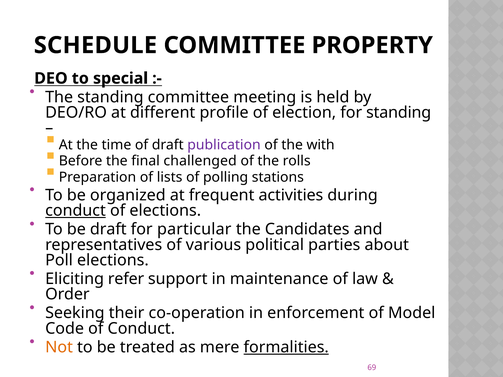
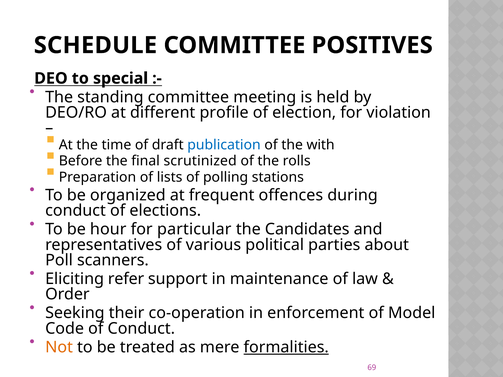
PROPERTY: PROPERTY -> POSITIVES (372, 45)
for standing: standing -> violation (399, 113)
publication colour: purple -> blue (224, 145)
challenged: challenged -> scrutinized (200, 161)
activities: activities -> offences (291, 195)
conduct underline: present -> none (76, 211)
be draft: draft -> hour (108, 229)
Poll elections: elections -> scanners (113, 260)
